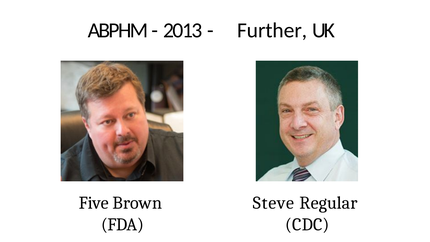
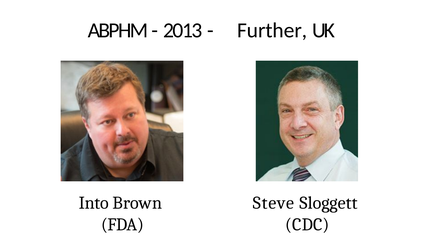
Five: Five -> Into (94, 203)
Regular: Regular -> Sloggett (329, 203)
